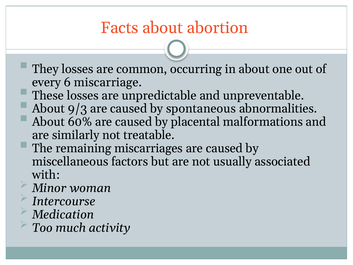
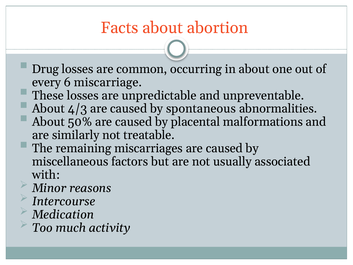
They: They -> Drug (45, 69)
9/3: 9/3 -> 4/3 (78, 109)
60%: 60% -> 50% (80, 122)
woman: woman -> reasons (90, 188)
